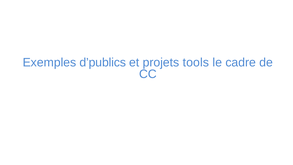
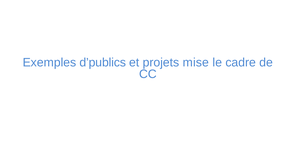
tools: tools -> mise (196, 62)
